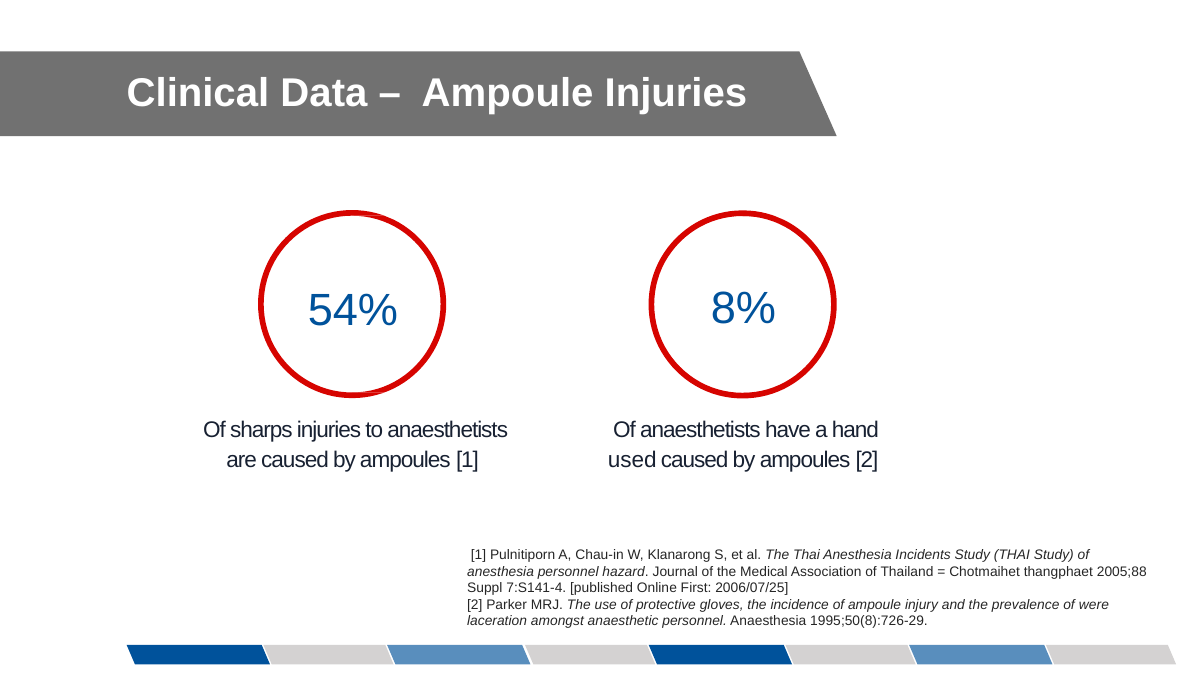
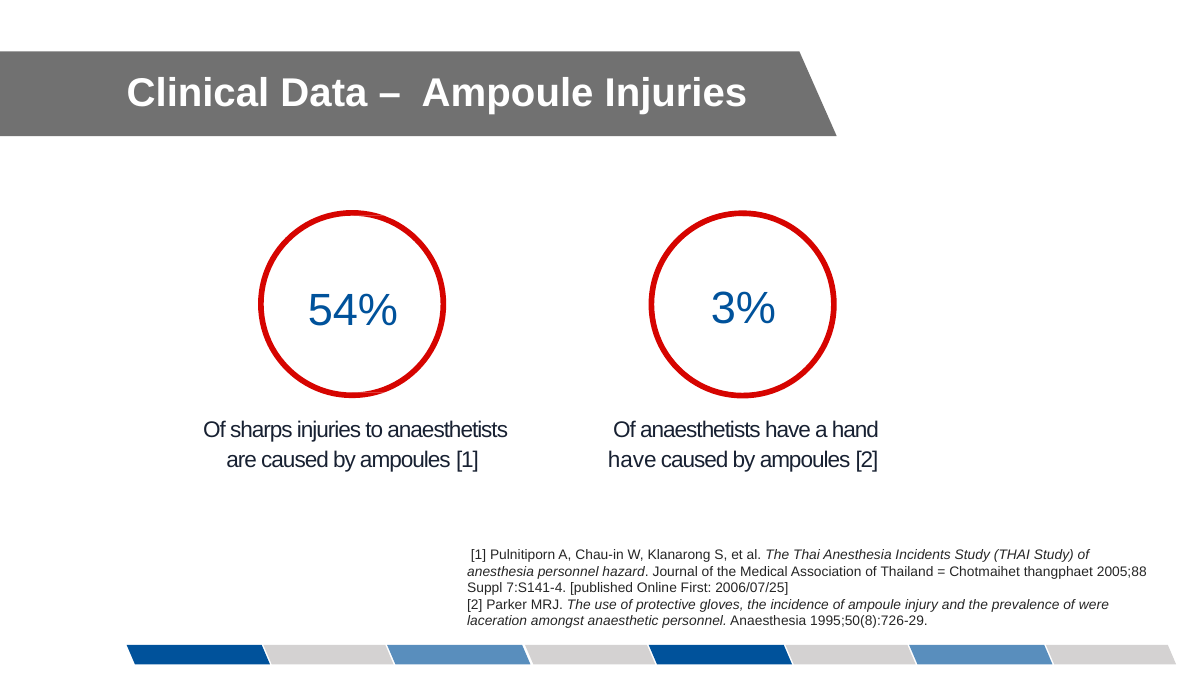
8%: 8% -> 3% (743, 308)
used: used -> have (632, 460)
